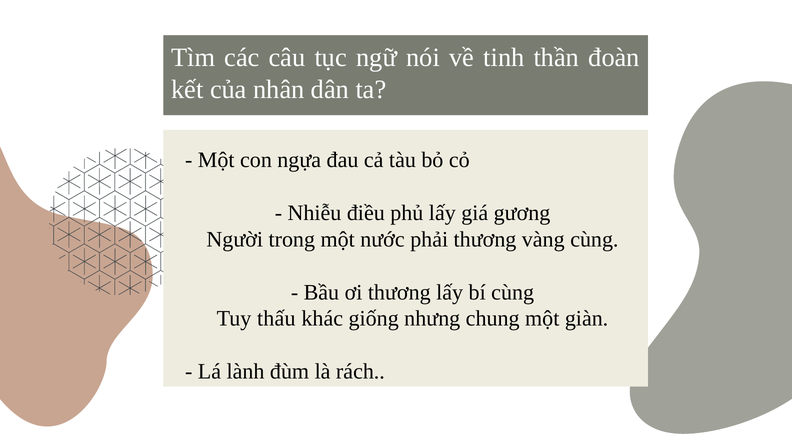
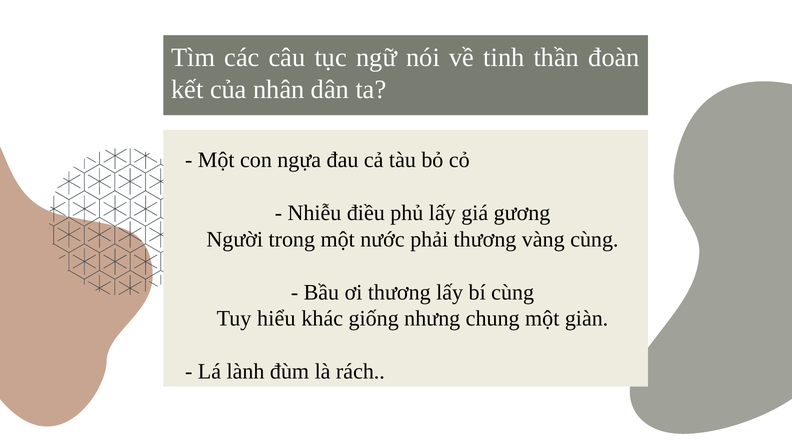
thấu: thấu -> hiểu (276, 318)
